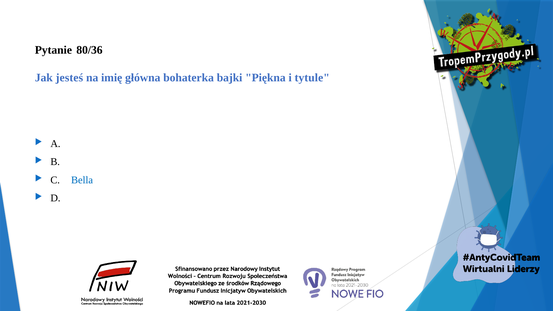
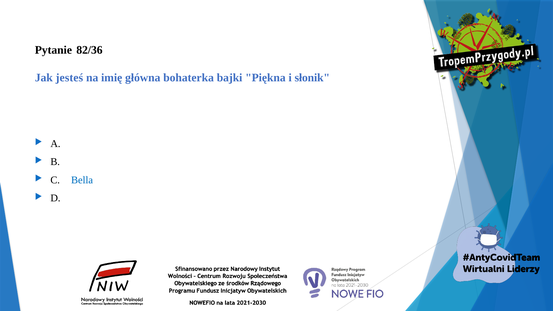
80/36: 80/36 -> 82/36 (89, 50)
tytule: tytule -> słonik (312, 78)
